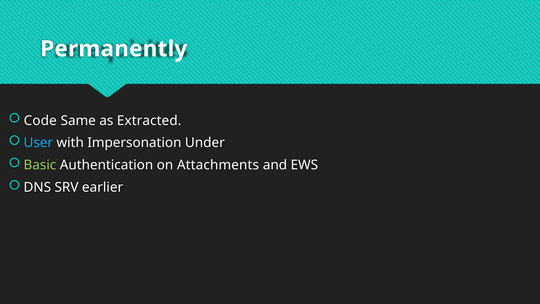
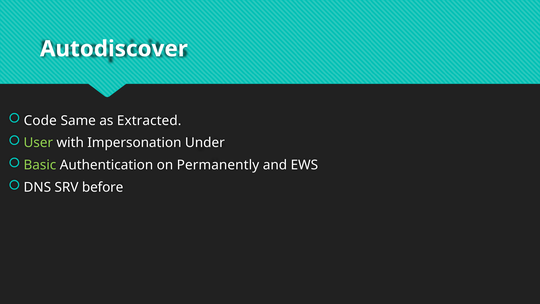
Permanently: Permanently -> Autodiscover (114, 49)
User colour: light blue -> light green (38, 143)
Attachments: Attachments -> Permanently (218, 165)
earlier: earlier -> before (103, 187)
